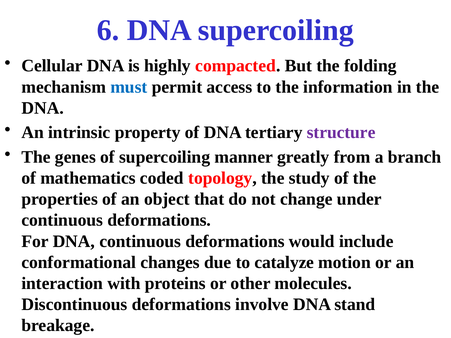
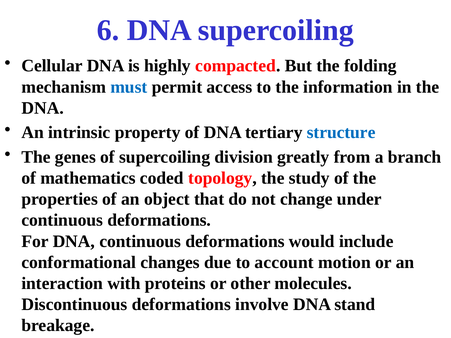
structure colour: purple -> blue (341, 133)
manner: manner -> division (244, 157)
catalyze: catalyze -> account (284, 262)
